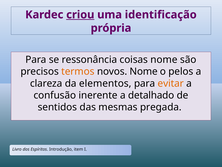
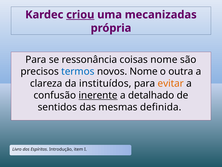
identificação: identificação -> mecanizadas (161, 15)
termos colour: orange -> blue (78, 71)
pelos: pelos -> outra (181, 71)
elementos: elementos -> instituídos (105, 83)
inerente underline: none -> present (98, 95)
pregada: pregada -> definida (161, 107)
